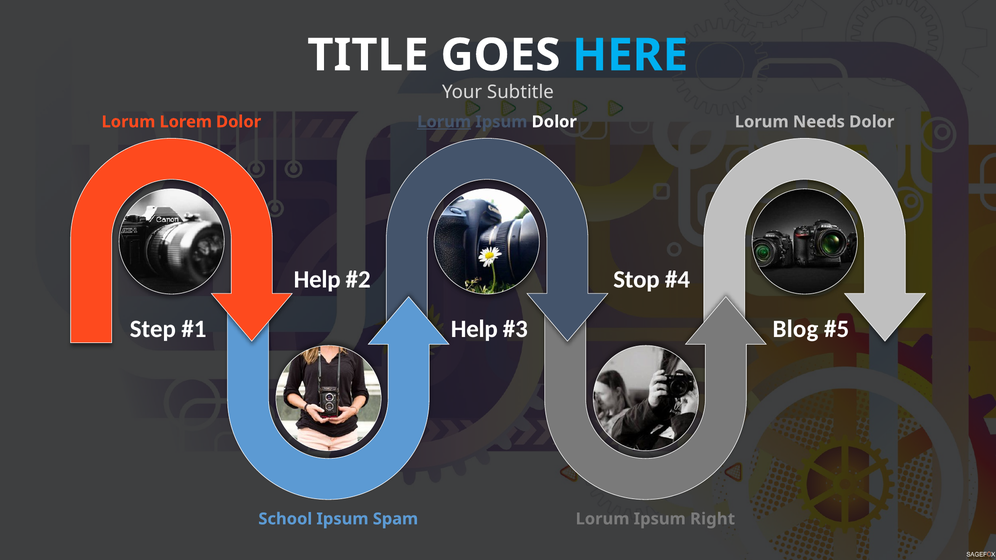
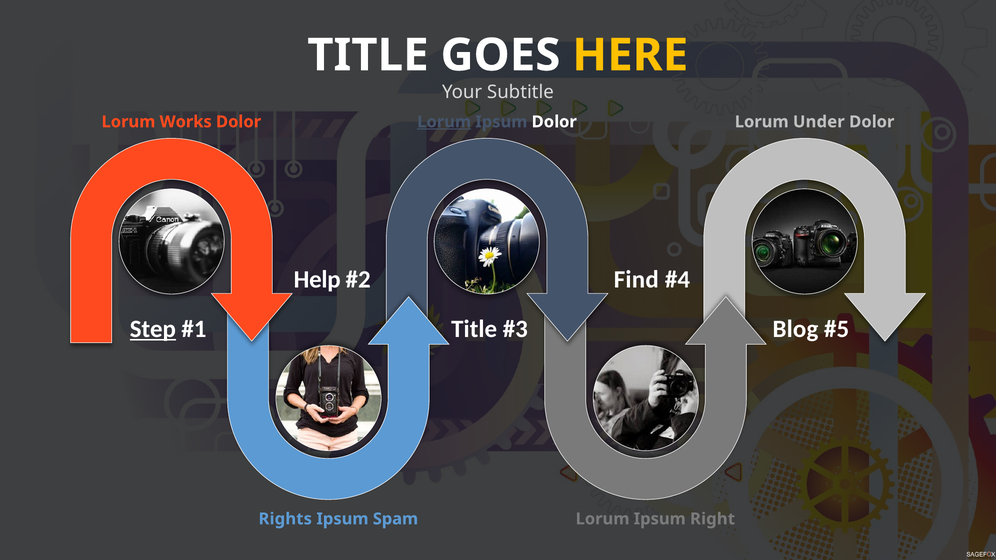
HERE colour: light blue -> yellow (630, 55)
Lorem: Lorem -> Works (186, 122)
Needs: Needs -> Under (819, 122)
Stop: Stop -> Find (636, 280)
Step underline: none -> present (153, 329)
Help: Help -> Title (474, 329)
School: School -> Rights (285, 519)
